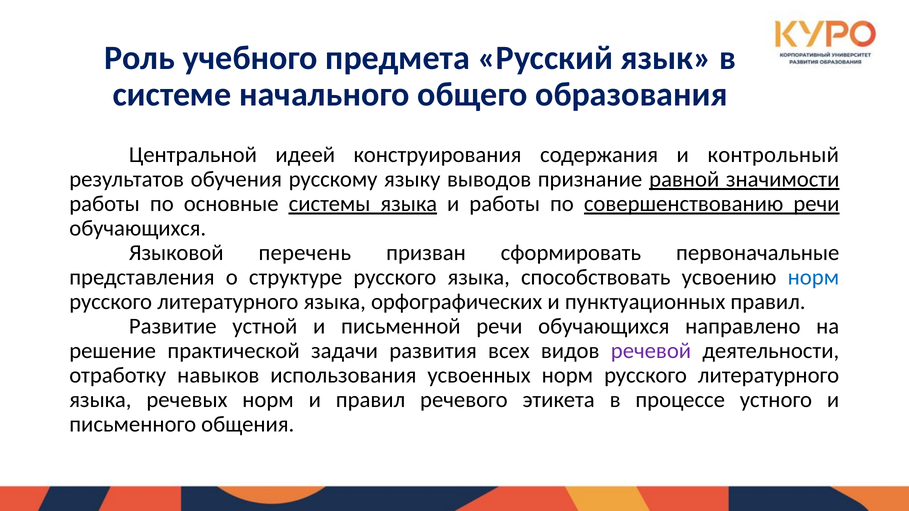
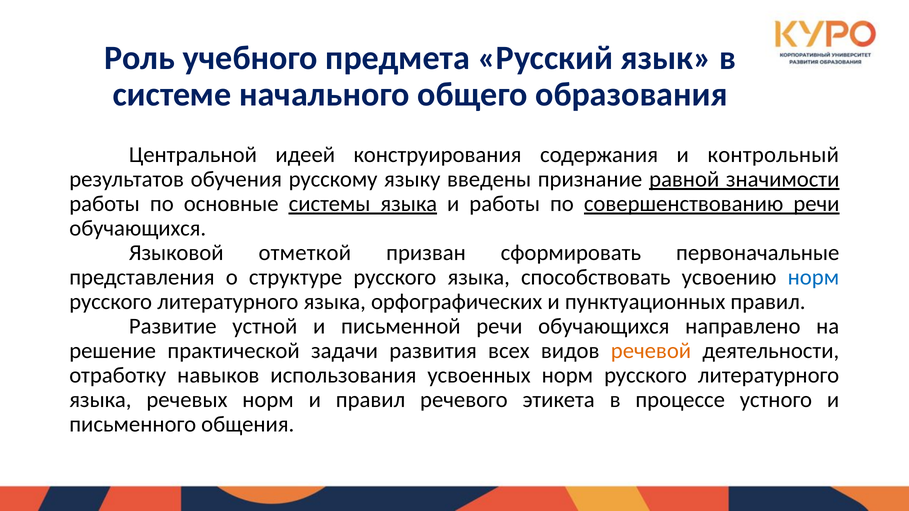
выводов: выводов -> введены (489, 179)
перечень: перечень -> отметкой (305, 253)
речевой colour: purple -> orange (651, 351)
